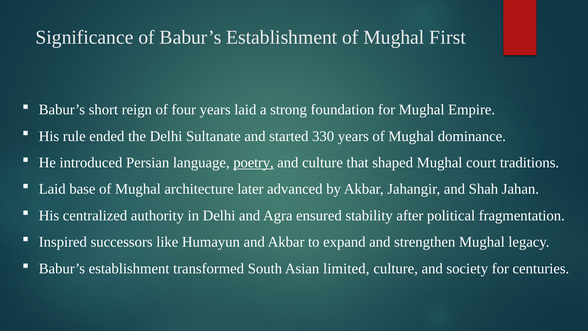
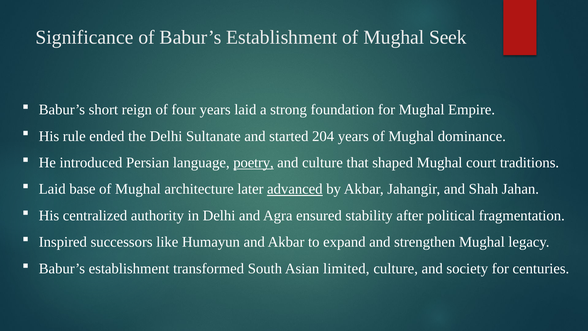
First: First -> Seek (448, 37)
330: 330 -> 204 (323, 136)
advanced underline: none -> present (295, 189)
